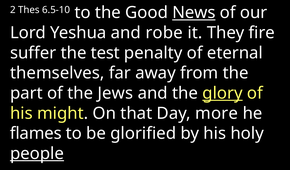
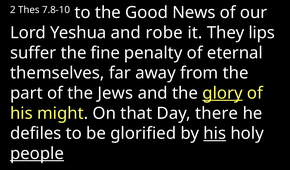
6.5-10: 6.5-10 -> 7.8-10 (56, 10)
News underline: present -> none (194, 13)
fire: fire -> lips (262, 33)
test: test -> fine (105, 53)
more: more -> there (217, 113)
flames: flames -> defiles (36, 133)
his underline: none -> present (215, 133)
